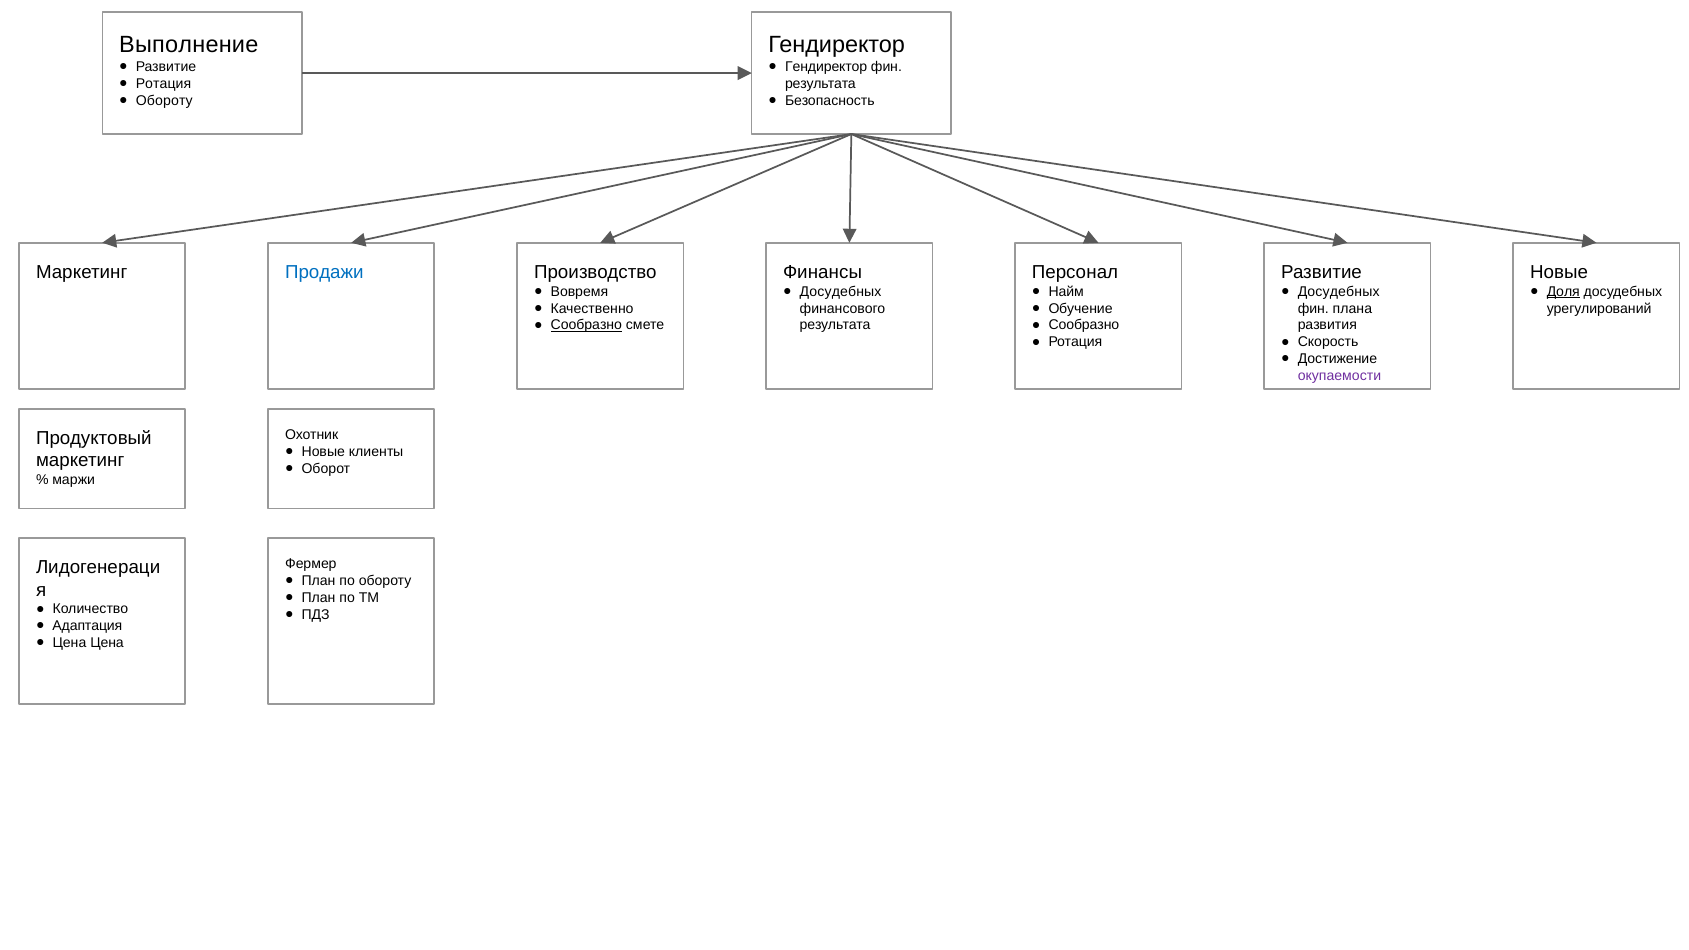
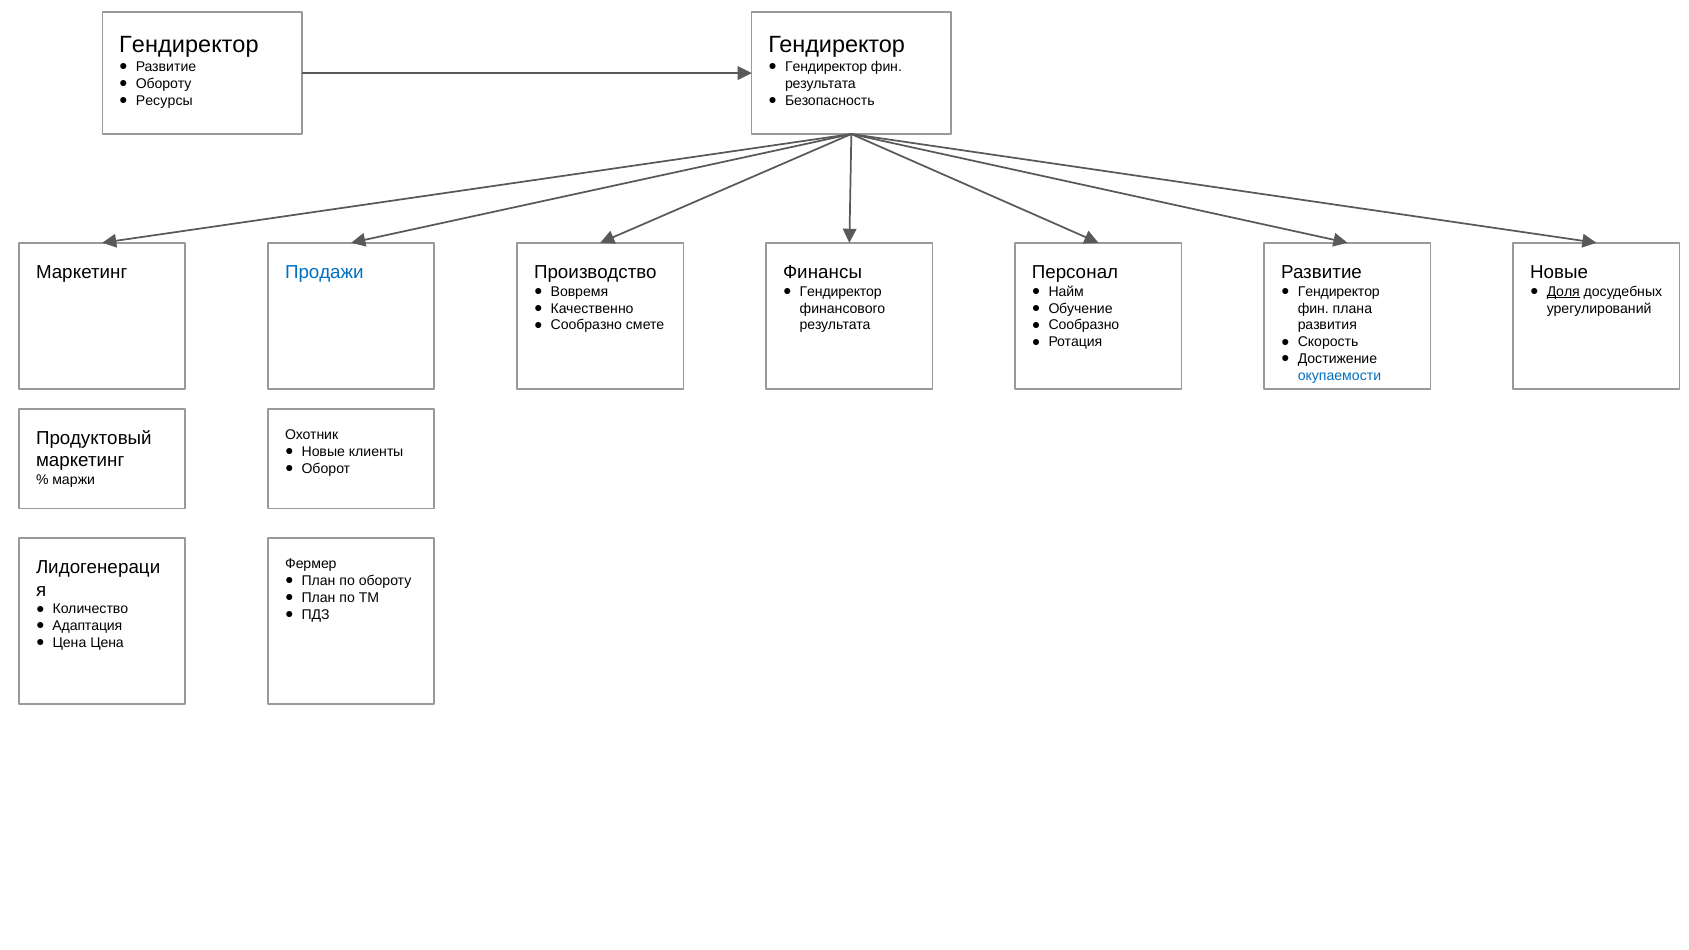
Выполнение: Выполнение -> Гендиректор (189, 45)
Ротация: Ротация -> Обороту (164, 84)
Обороту: Обороту -> Ресурсы (164, 100)
Досудебных: Досудебных -> Гендиректор (841, 292)
Досудебных: Досудебных -> Гендиректор (1339, 292)
Сообразно underline: present -> none (586, 325)
окупаемости colour: purple -> blue (1339, 376)
